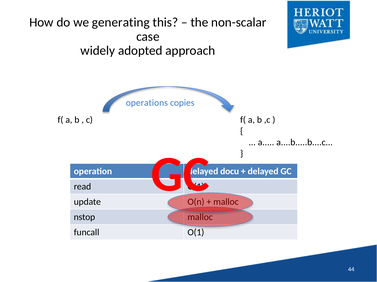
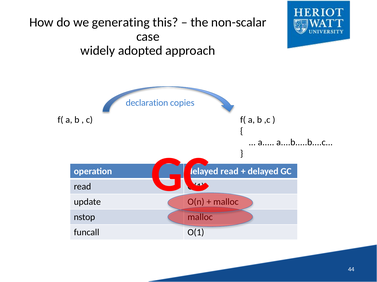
operations: operations -> declaration (147, 103)
docu: docu -> read (230, 172)
